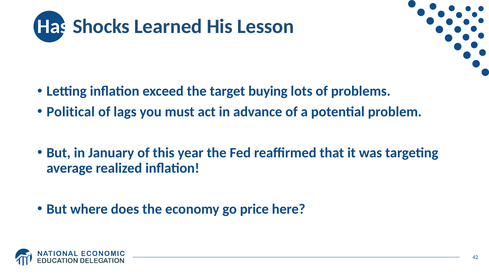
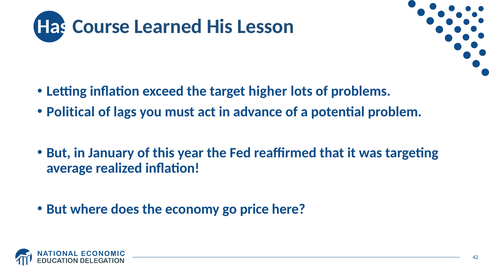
Shocks: Shocks -> Course (101, 26)
buying: buying -> higher (268, 91)
